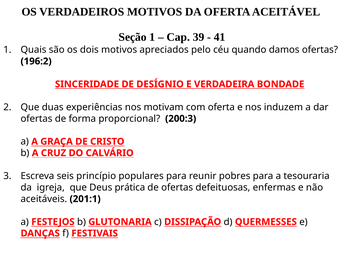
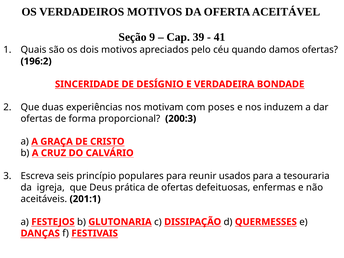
Seção 1: 1 -> 9 (152, 37)
com oferta: oferta -> poses (221, 107)
pobres: pobres -> usados (235, 176)
